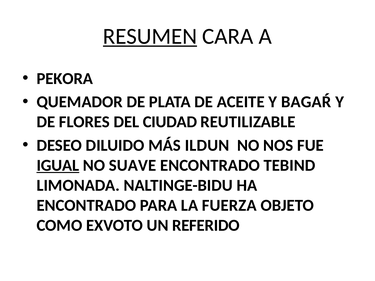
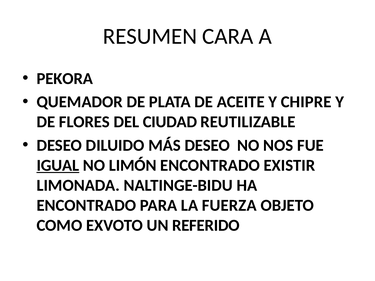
RESUMEN underline: present -> none (150, 36)
BAGAŔ: BAGAŔ -> CHIPRE (306, 102)
MÁS ILDUN: ILDUN -> DESEO (207, 145)
SUAVE: SUAVE -> LIMÓN (133, 165)
TEBIND: TEBIND -> EXISTIR (289, 165)
